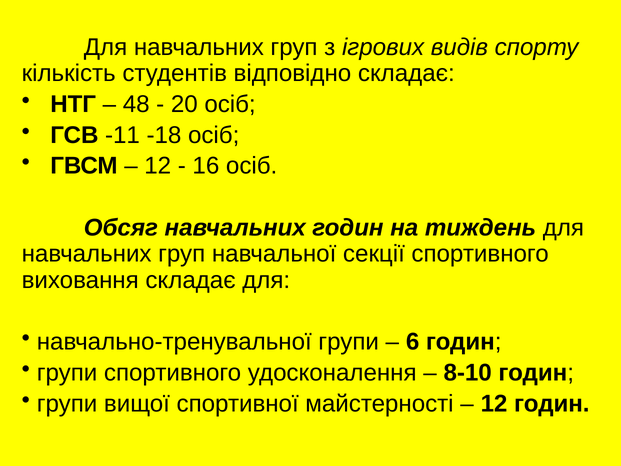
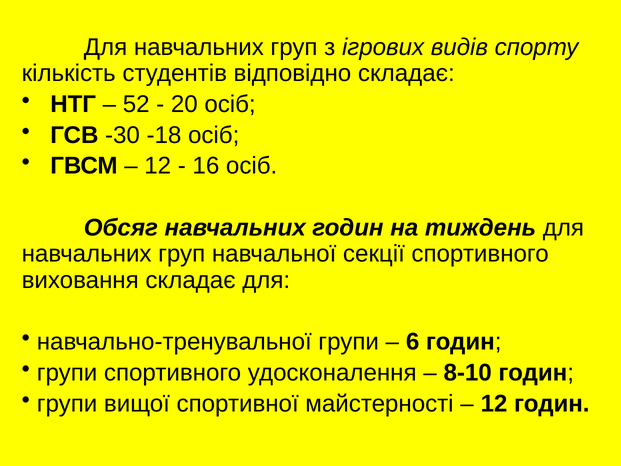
48: 48 -> 52 (136, 104)
-11: -11 -> -30 (122, 135)
